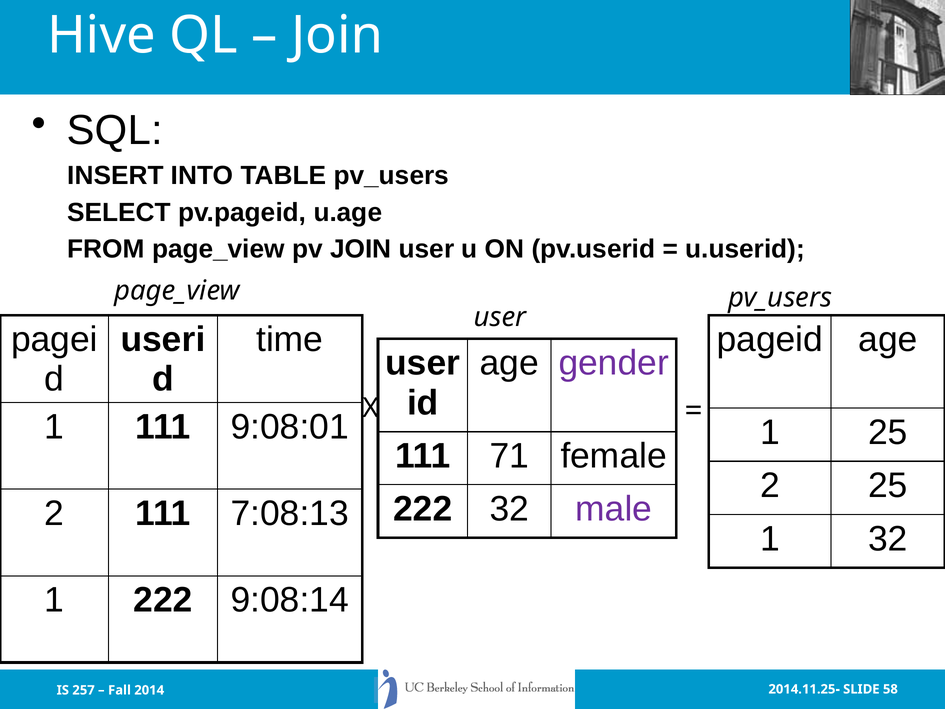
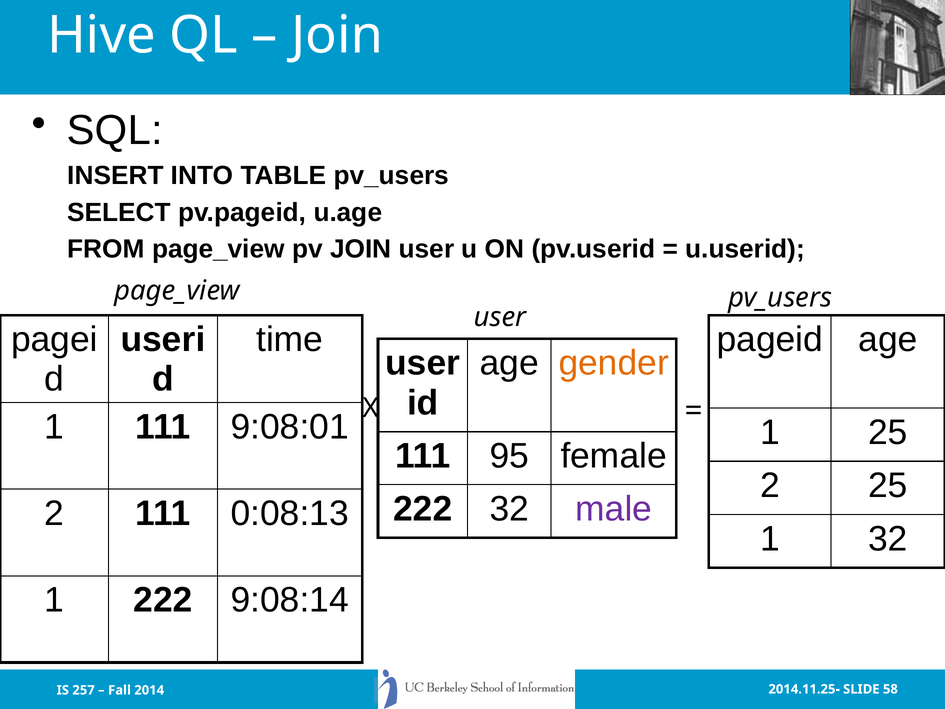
gender colour: purple -> orange (614, 363)
71: 71 -> 95 (509, 456)
7:08:13: 7:08:13 -> 0:08:13 (290, 513)
